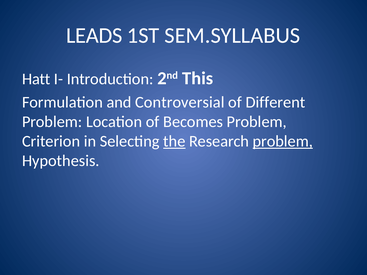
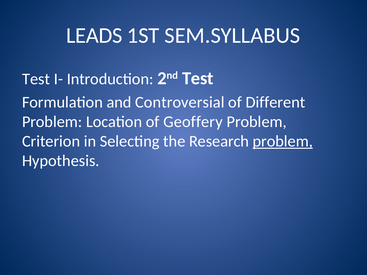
Hatt: Hatt -> Test (36, 79)
2nd This: This -> Test (198, 78)
Becomes: Becomes -> Geoffery (193, 122)
the underline: present -> none (174, 141)
